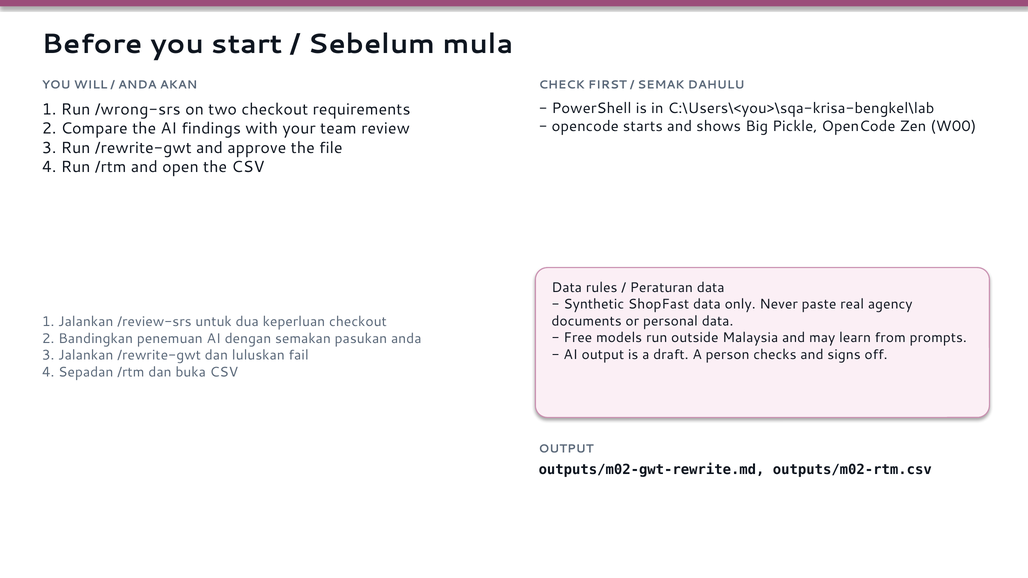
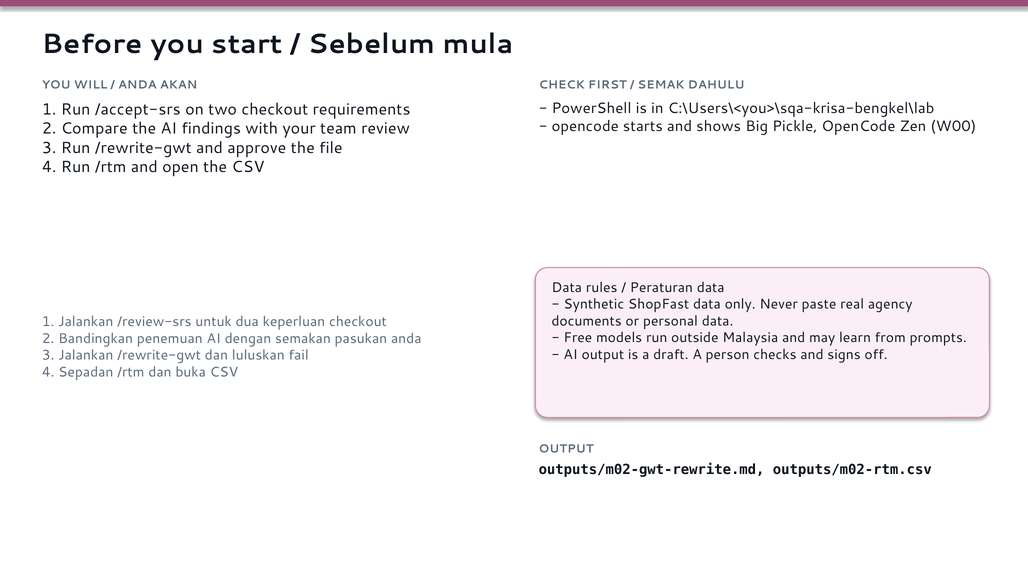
/wrong-srs: /wrong-srs -> /accept-srs (138, 109)
